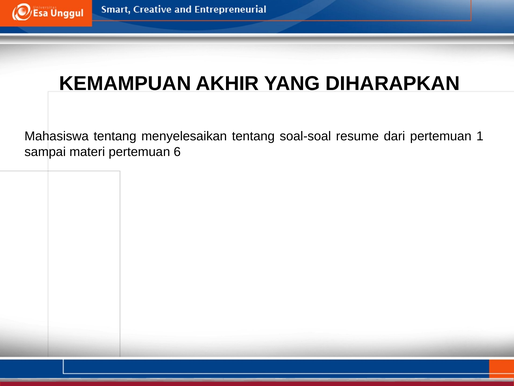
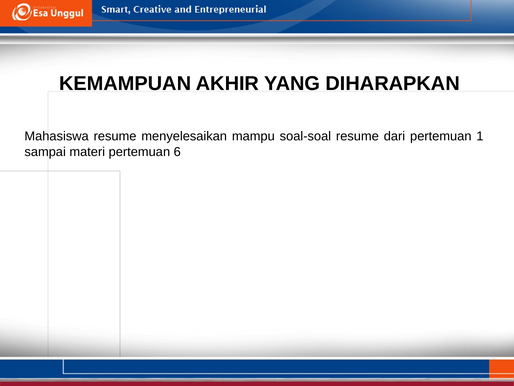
Mahasiswa tentang: tentang -> resume (115, 136)
menyelesaikan tentang: tentang -> mampu (253, 136)
